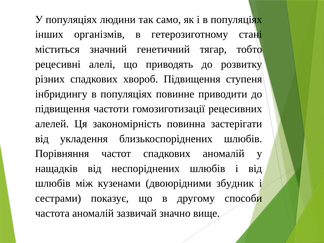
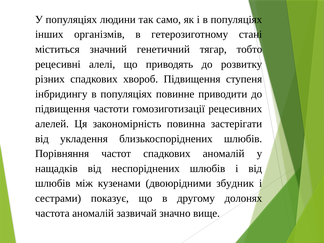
способи: способи -> долонях (243, 198)
